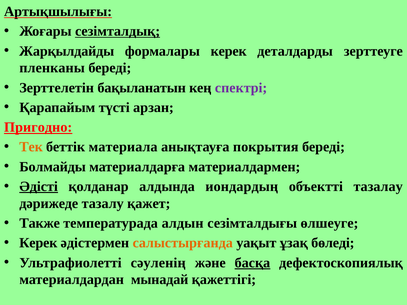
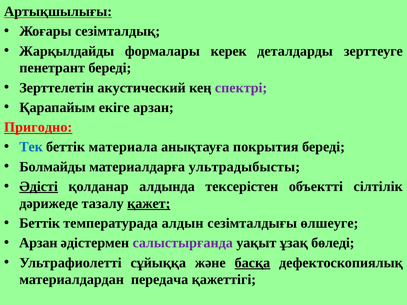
сезімталдық underline: present -> none (118, 31)
пленканы: пленканы -> пенетрант (52, 68)
бақыланатын: бақыланатын -> акустический (142, 88)
түсті: түсті -> екіге (114, 108)
Тек colour: orange -> blue (31, 147)
материалдармен: материалдармен -> ультрадыбысты (244, 167)
иондардың: иондардың -> тексерістен (242, 187)
тазалау: тазалау -> сілтілік (378, 187)
қажет underline: none -> present (149, 204)
Также: Также -> Беттік (40, 223)
Керек: Керек -> Арзан (38, 243)
салыстырғанда colour: orange -> purple (183, 243)
сәуленің: сәуленің -> сұйыққа (158, 263)
мынадай: мынадай -> передача (160, 280)
